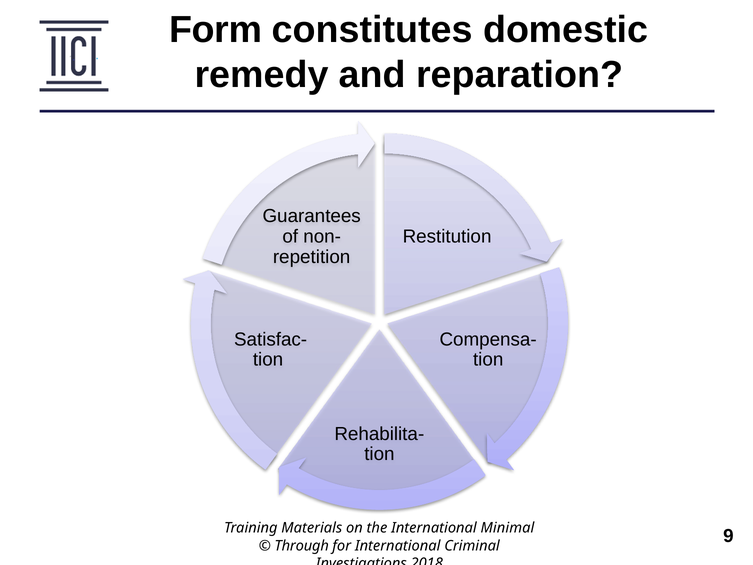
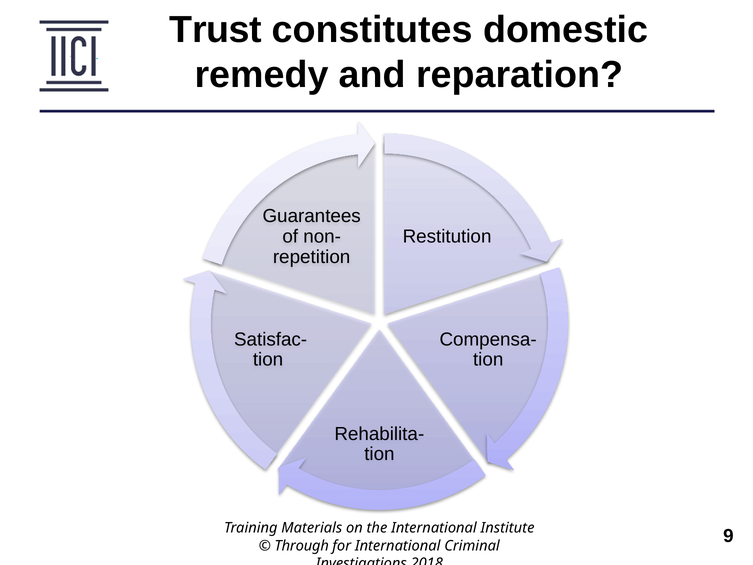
Form: Form -> Trust (216, 30)
Minimal: Minimal -> Institute (507, 528)
